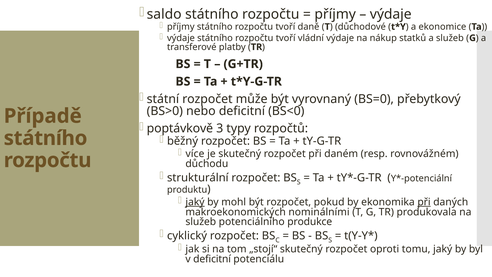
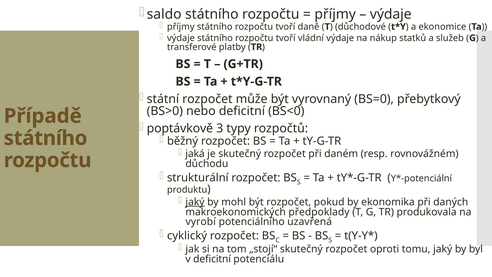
více: více -> jaká (195, 154)
při underline: present -> none (424, 202)
nominálními: nominálními -> předpoklady (319, 212)
služeb: služeb -> vyrobí (201, 222)
produkce: produkce -> uzavřená (310, 222)
